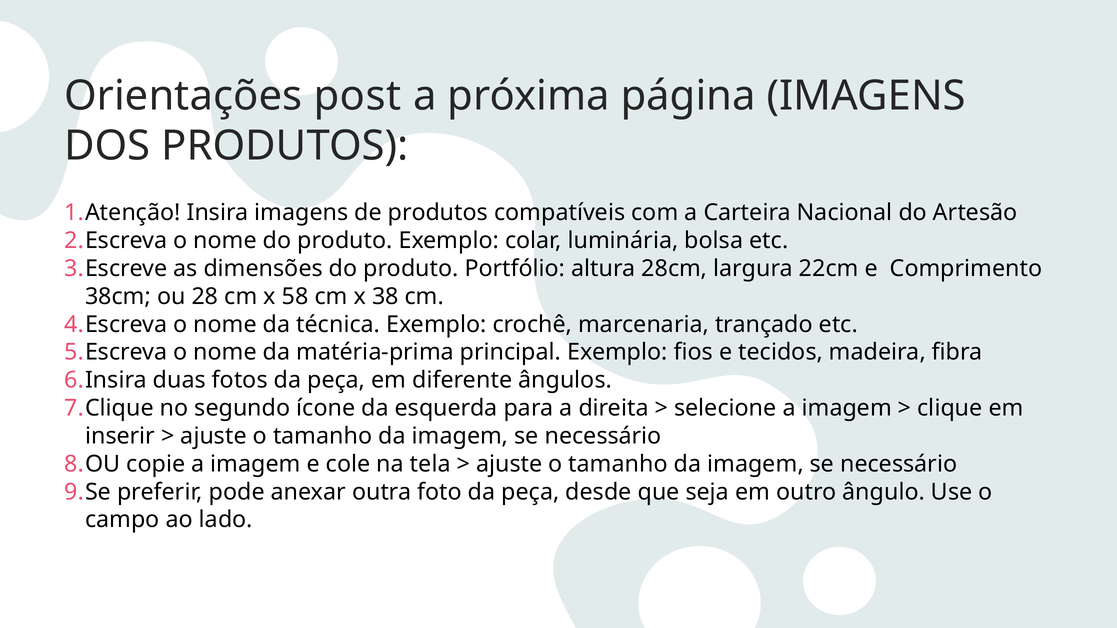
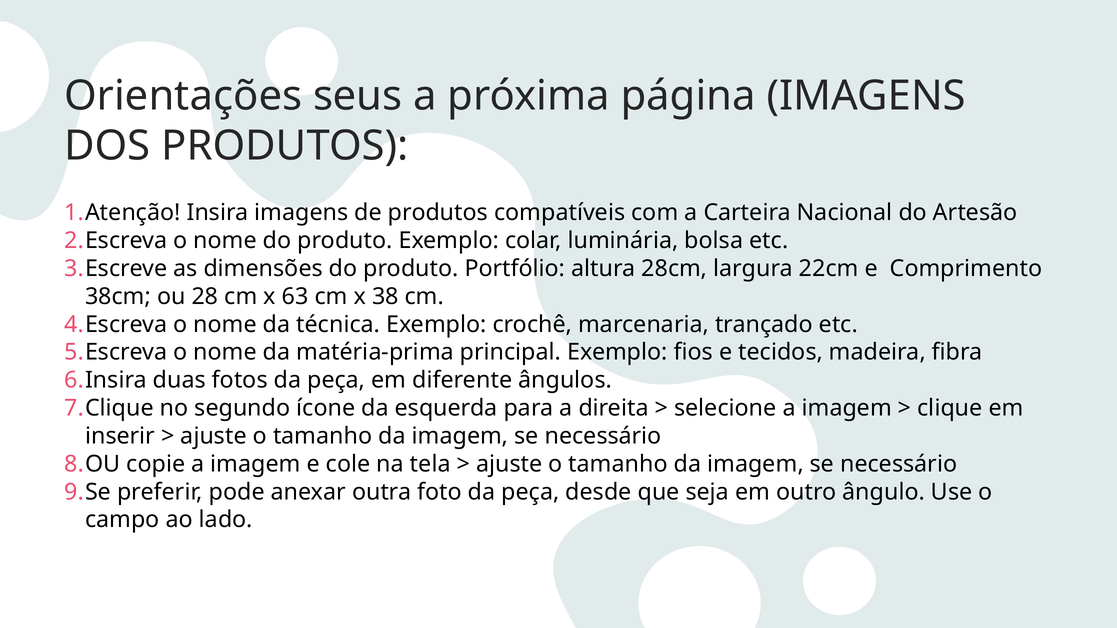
post: post -> seus (358, 96)
58: 58 -> 63 (295, 297)
